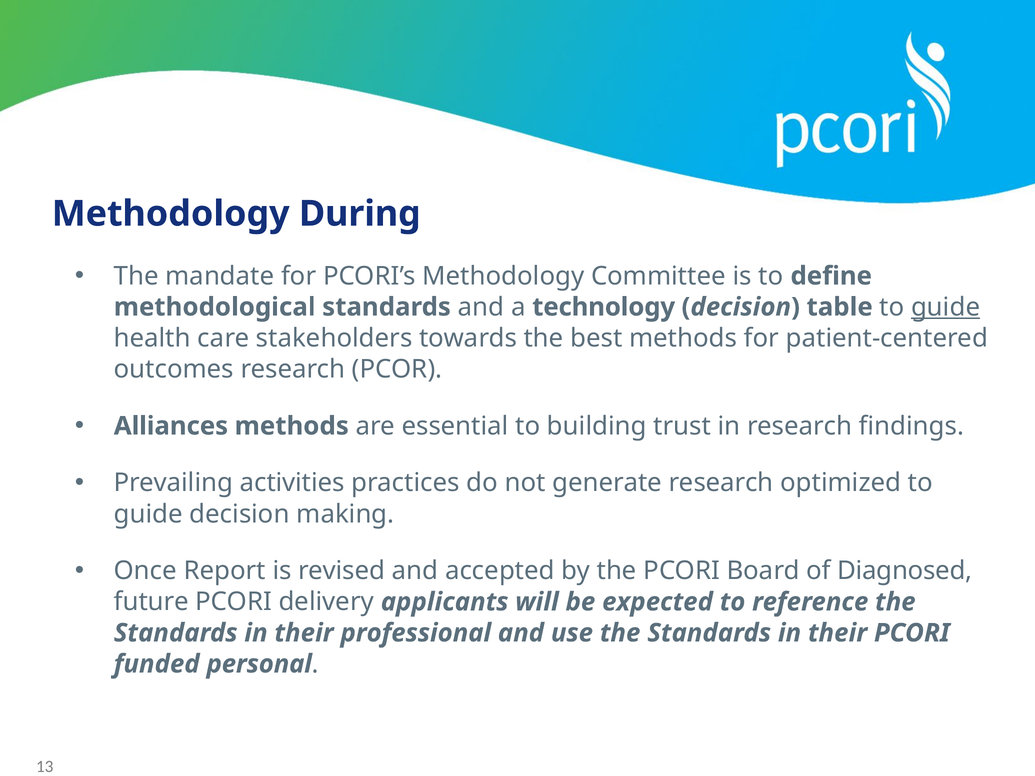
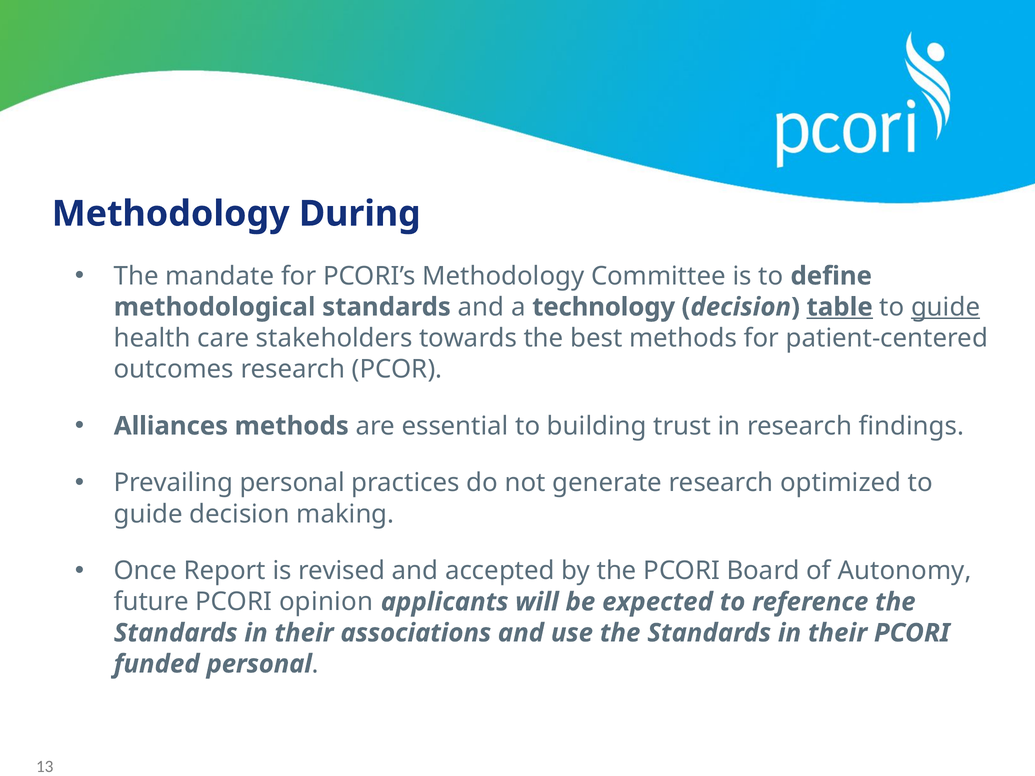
table underline: none -> present (840, 307)
Prevailing activities: activities -> personal (292, 483)
Diagnosed: Diagnosed -> Autonomy (905, 571)
delivery: delivery -> opinion (326, 602)
professional: professional -> associations (416, 633)
